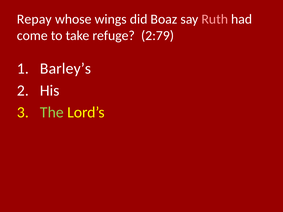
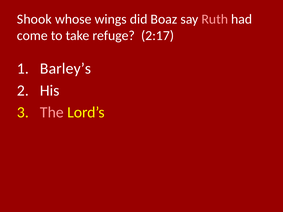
Repay: Repay -> Shook (34, 19)
2:79: 2:79 -> 2:17 (158, 36)
The colour: light green -> pink (52, 113)
